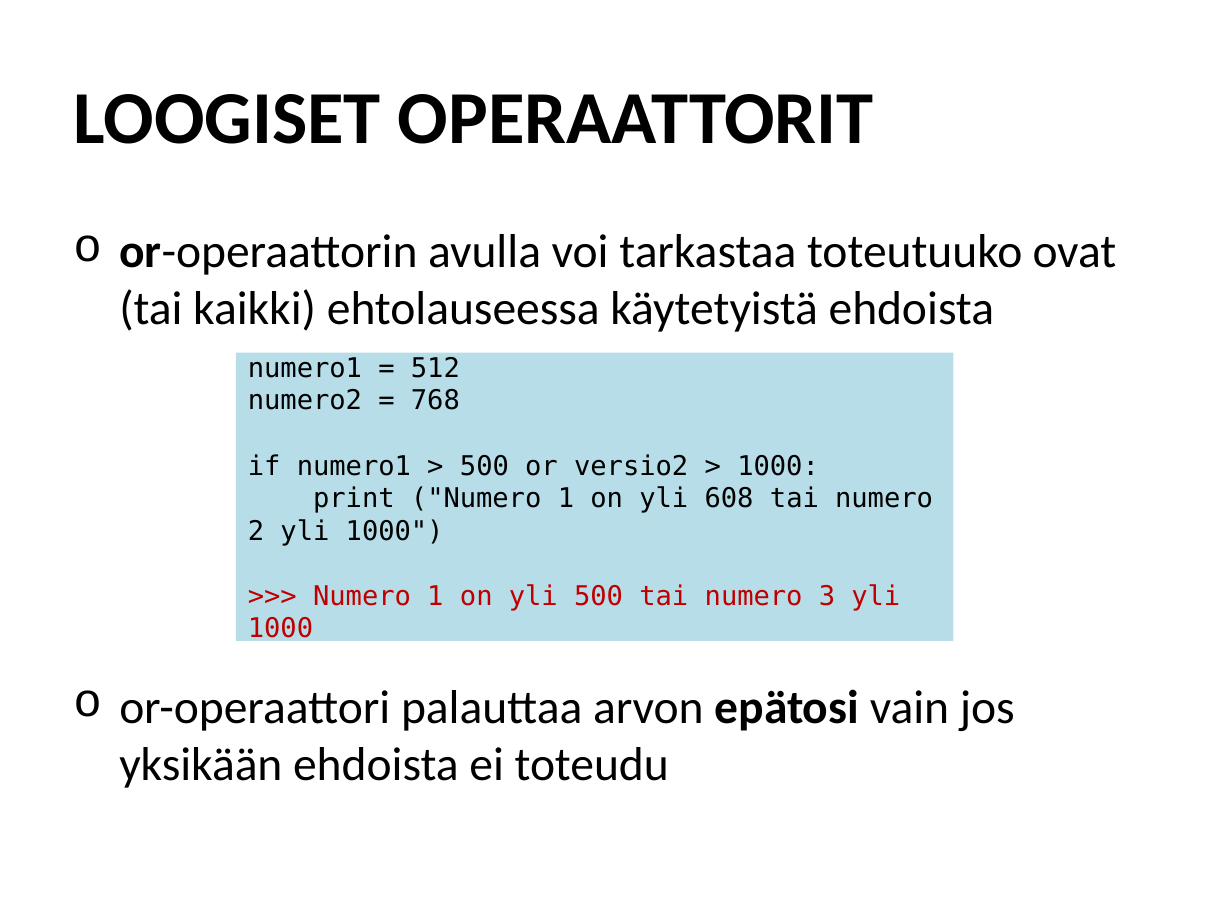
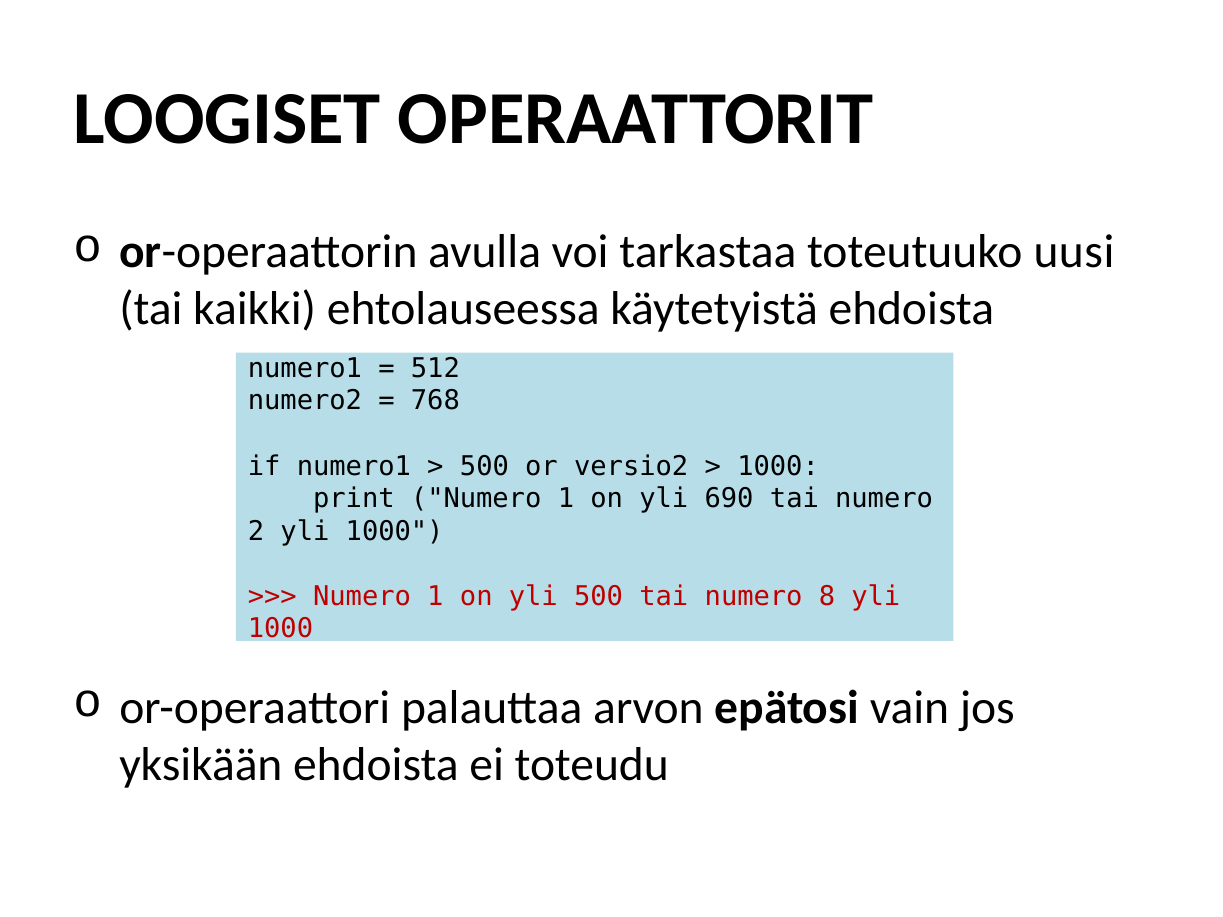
ovat: ovat -> uusi (1074, 252)
608: 608 -> 690 (729, 499)
3: 3 -> 8 (827, 597)
